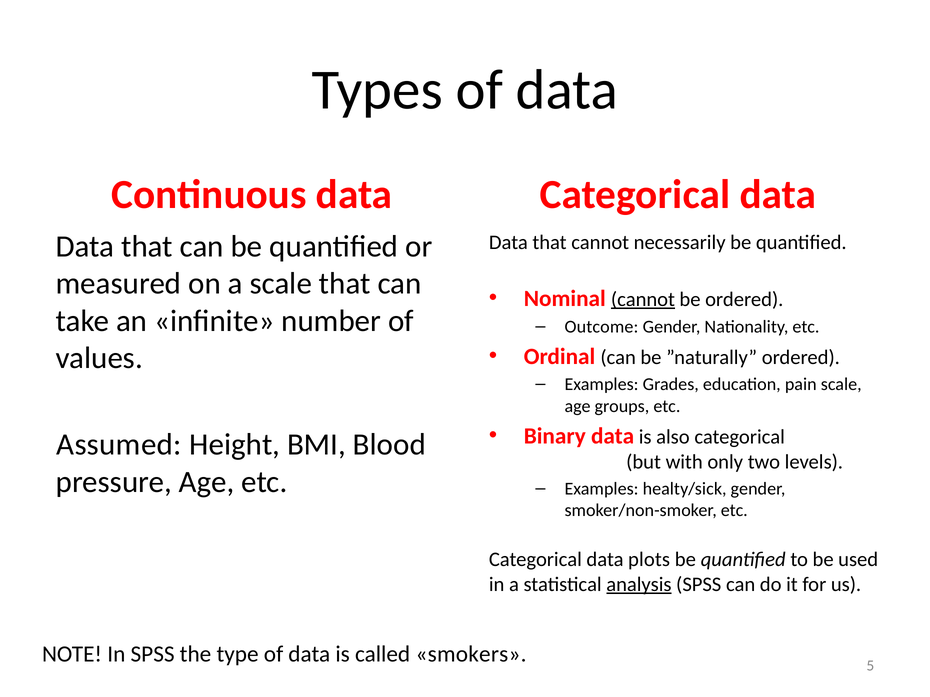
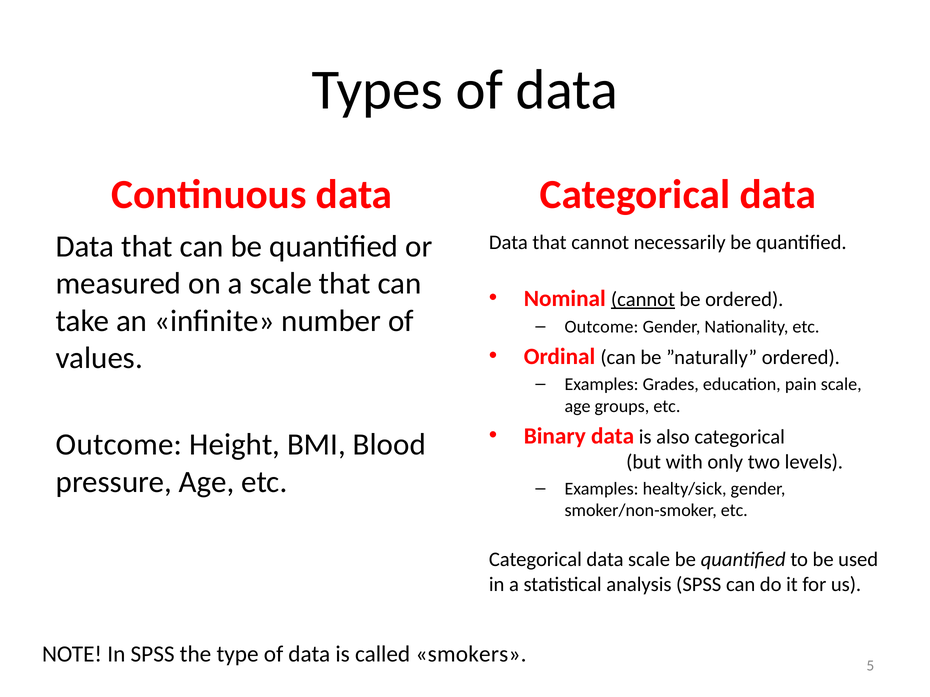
Assumed: Assumed -> Outcome (119, 445)
data plots: plots -> scale (649, 560)
analysis underline: present -> none (639, 585)
